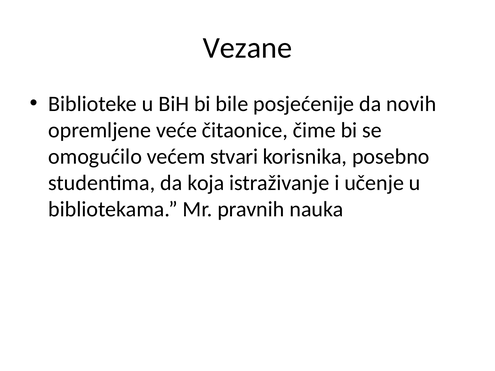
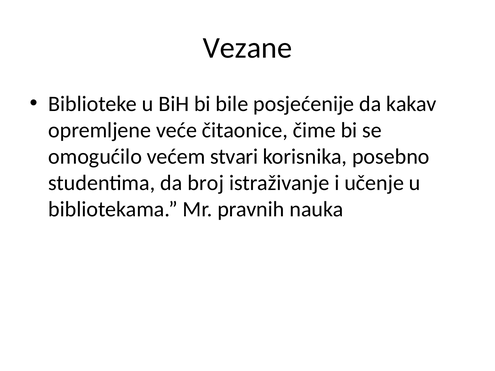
novih: novih -> kakav (411, 104)
koja: koja -> broj (206, 183)
